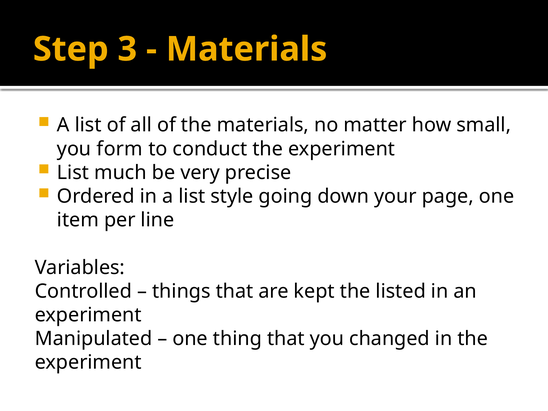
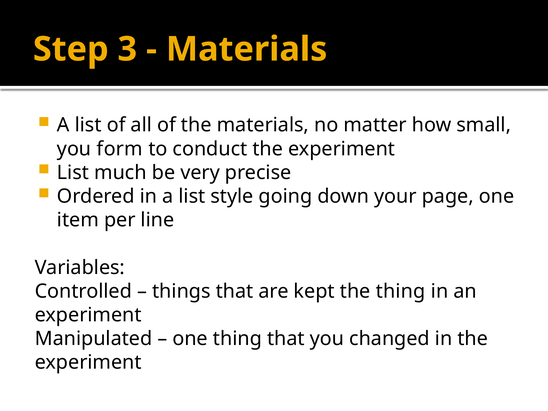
the listed: listed -> thing (401, 291)
